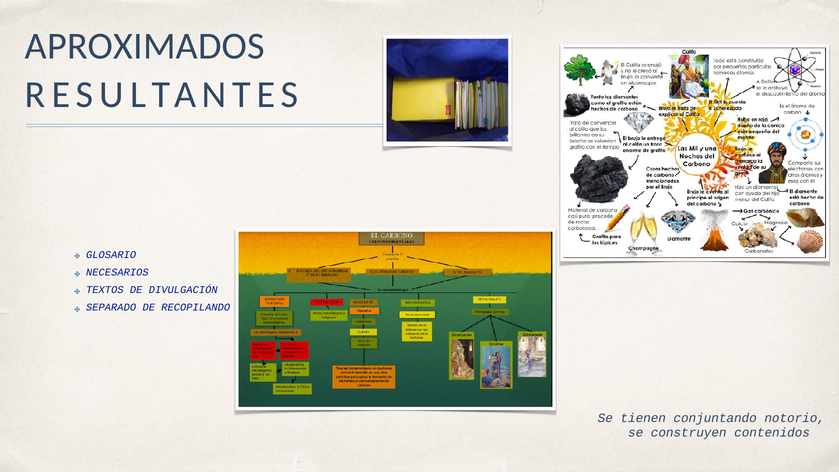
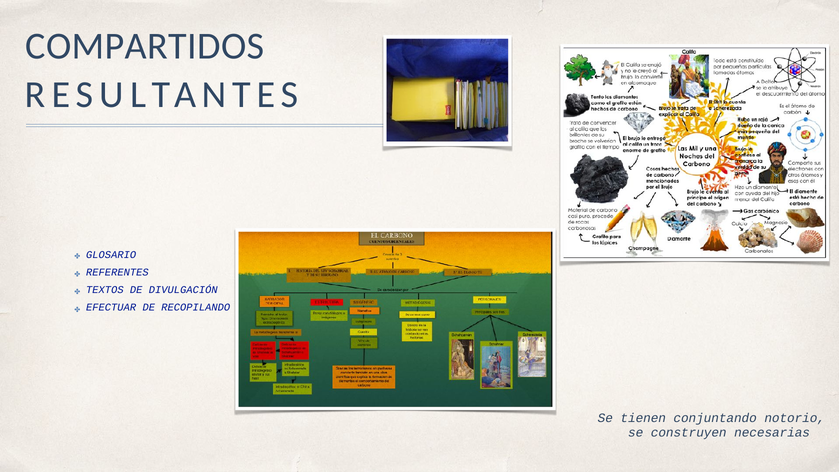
APROXIMADOS: APROXIMADOS -> COMPARTIDOS (145, 46)
NECESARIOS: NECESARIOS -> REFERENTES (117, 272)
SEPARADO: SEPARADO -> EFECTUAR (111, 307)
contenidos: contenidos -> necesarias (772, 433)
